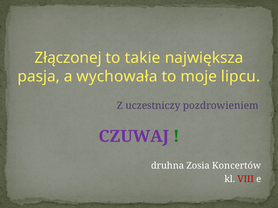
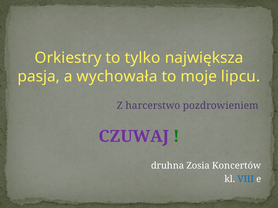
Złączonej: Złączonej -> Orkiestry (68, 58)
takie: takie -> tylko (143, 58)
uczestniczy: uczestniczy -> harcerstwo (153, 106)
VIII colour: red -> blue (246, 179)
